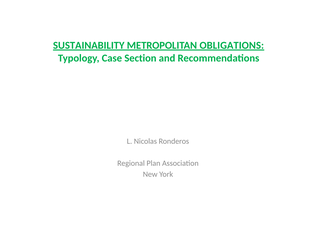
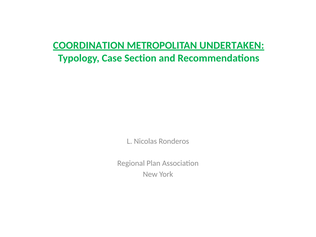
SUSTAINABILITY: SUSTAINABILITY -> COORDINATION (89, 45)
OBLIGATIONS: OBLIGATIONS -> UNDERTAKEN (232, 45)
